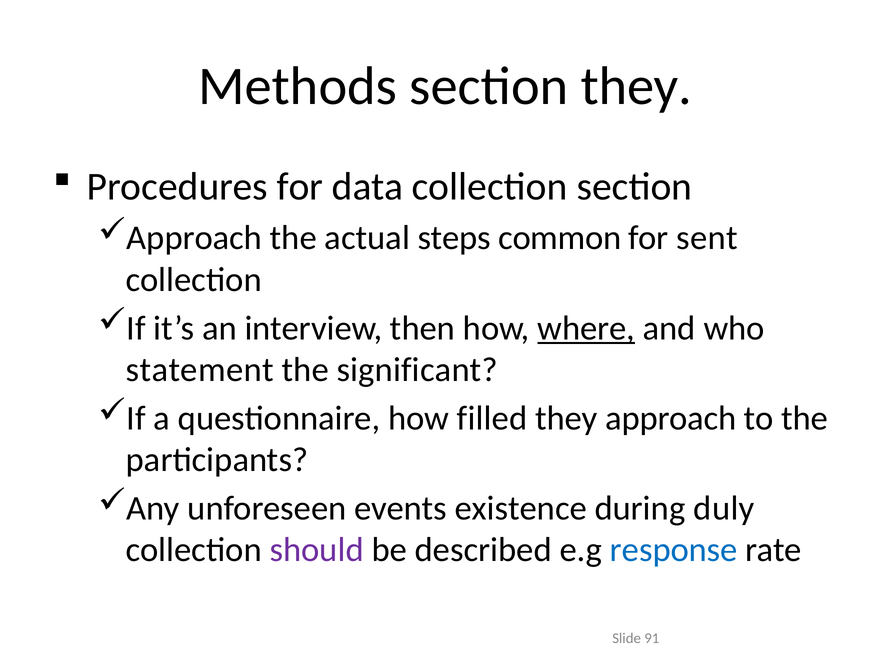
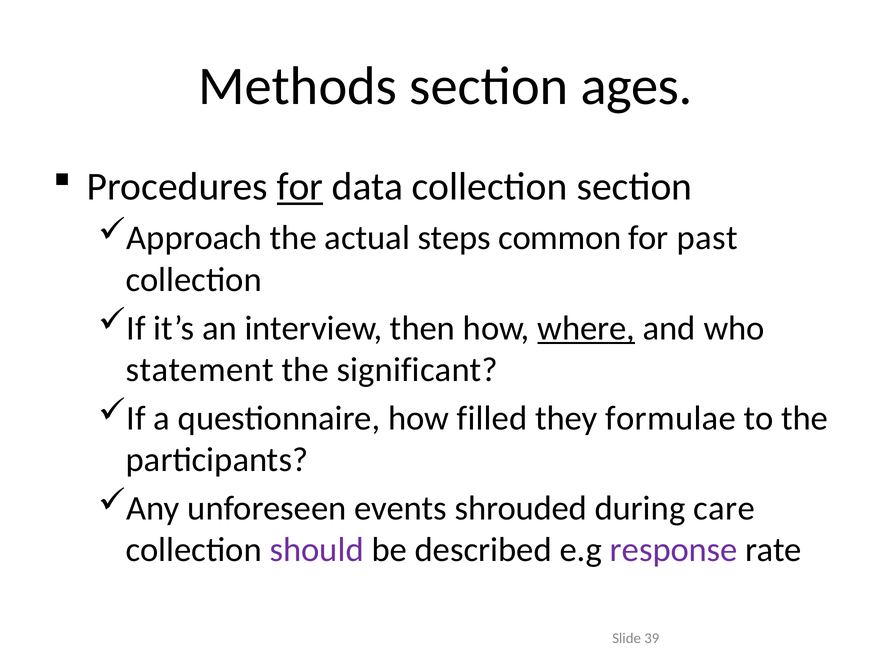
section they: they -> ages (637, 86)
for underline: none -> present (300, 187)
sent: sent -> past (707, 238)
they approach: approach -> formulae (671, 418)
existence: existence -> shrouded (521, 509)
duly: duly -> care (724, 509)
response colour: blue -> purple (674, 550)
91: 91 -> 39 (652, 639)
